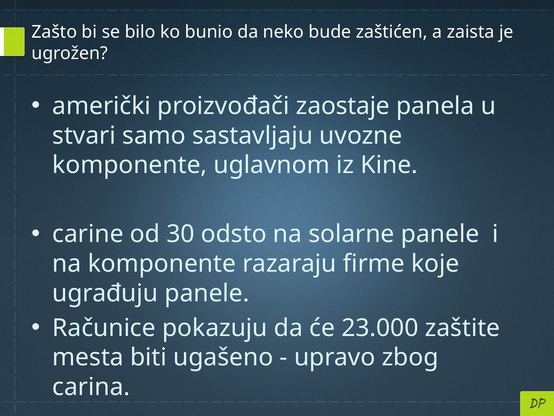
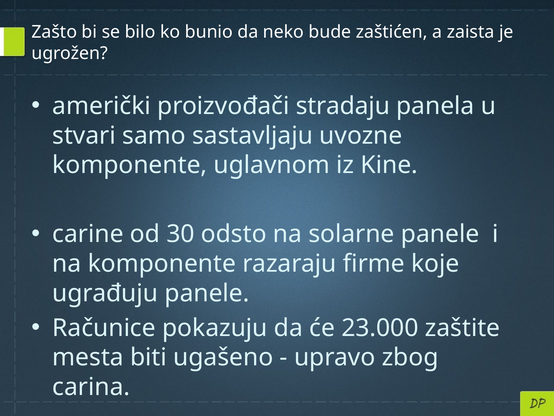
zaostaje: zaostaje -> stradaju (343, 106)
